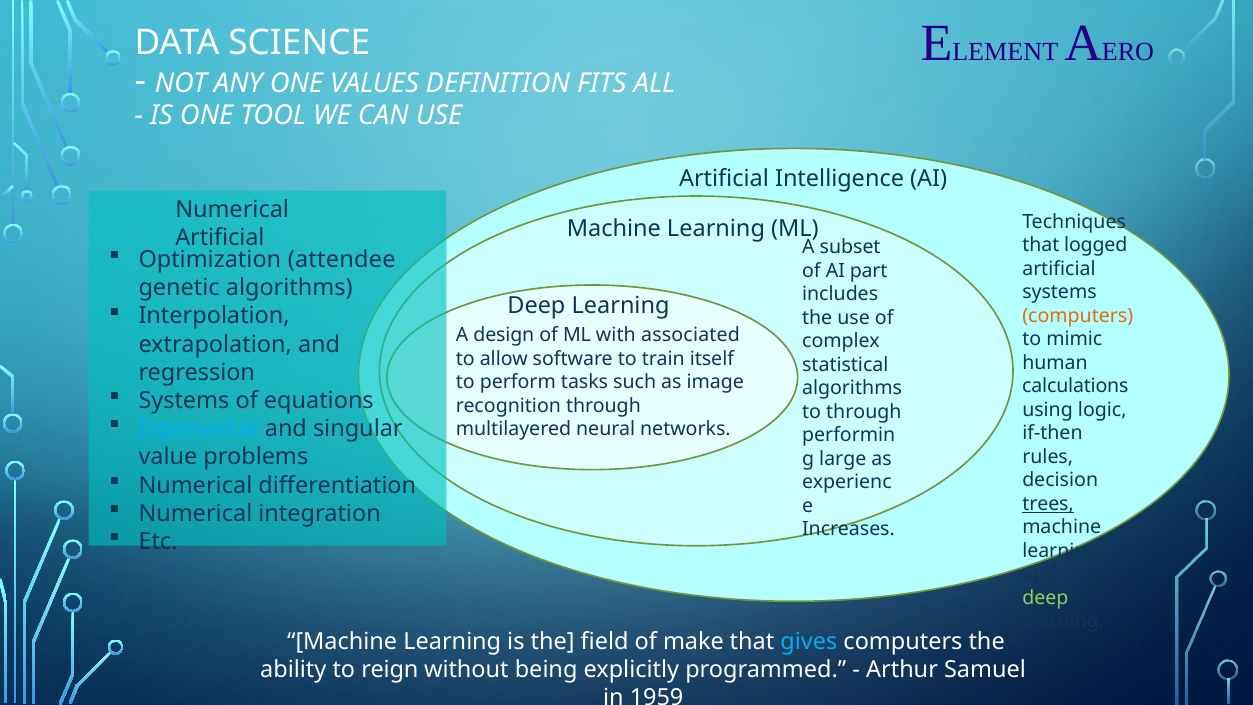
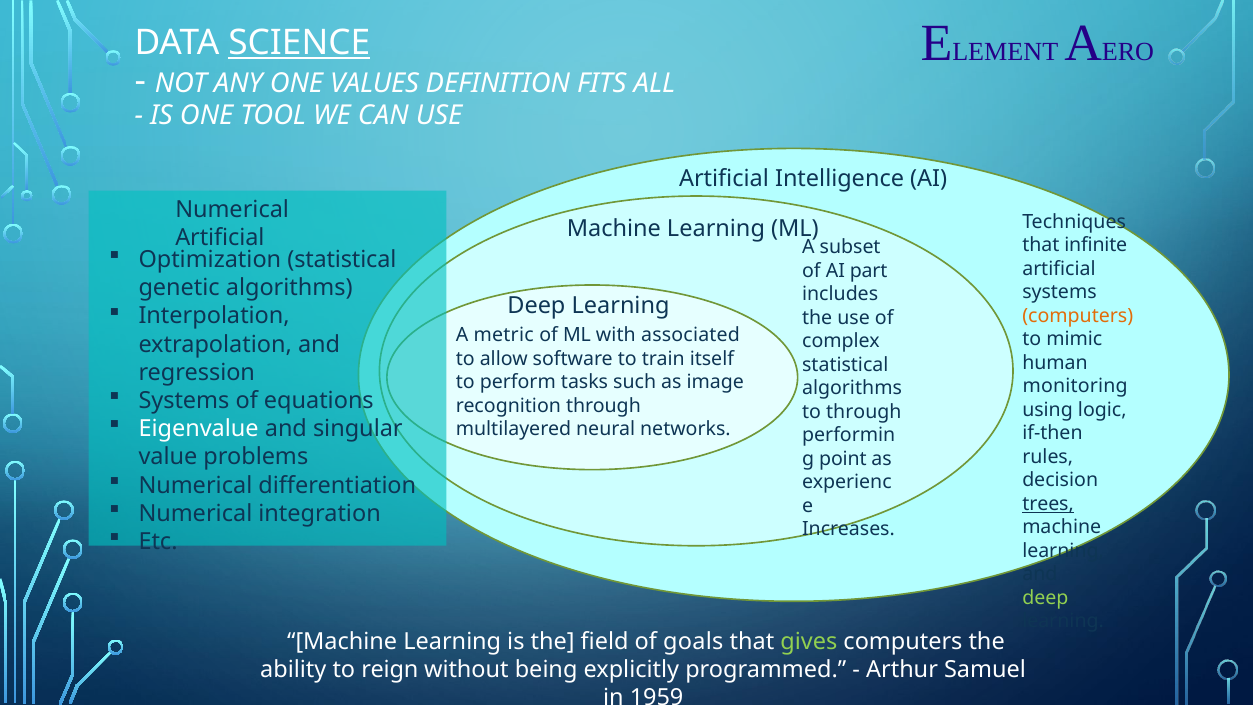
SCIENCE underline: none -> present (299, 43)
logged: logged -> infinite (1096, 245)
Optimization attendee: attendee -> statistical (342, 260)
design: design -> metric (504, 335)
calculations: calculations -> monitoring (1075, 386)
Eigenvalue colour: light blue -> white (199, 429)
large: large -> point (843, 459)
make: make -> goals (693, 642)
gives colour: light blue -> light green (809, 642)
